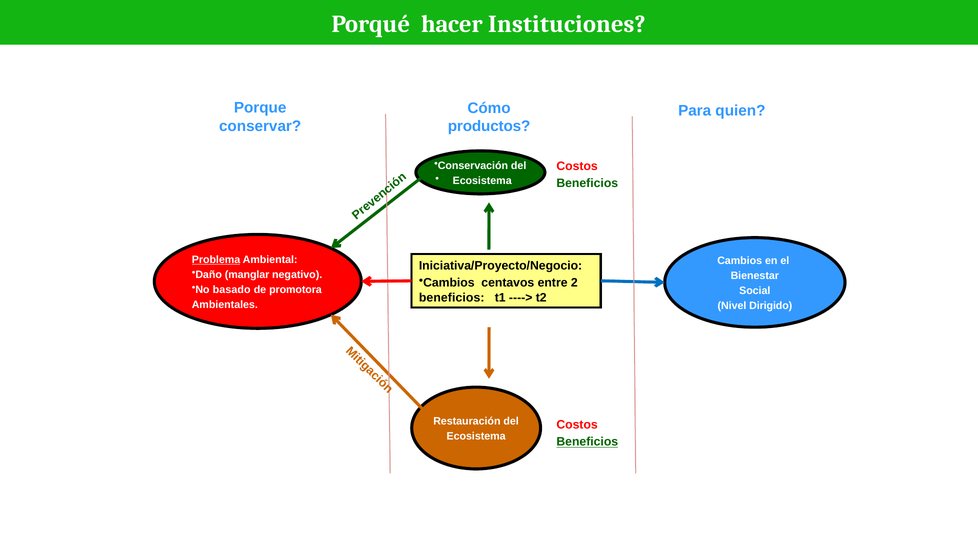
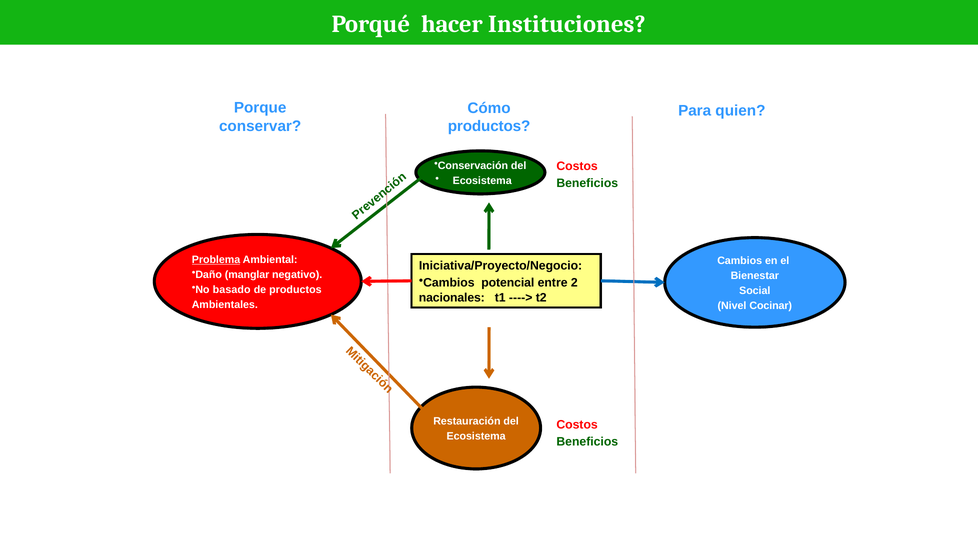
centavos: centavos -> potencial (508, 283)
de promotora: promotora -> productos (295, 290)
beneficios: beneficios -> nacionales (452, 298)
Dirigido: Dirigido -> Cocinar (771, 306)
Beneficios underline: present -> none (587, 442)
